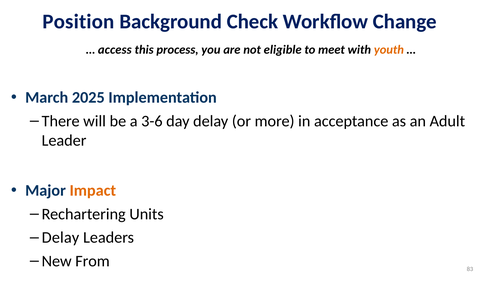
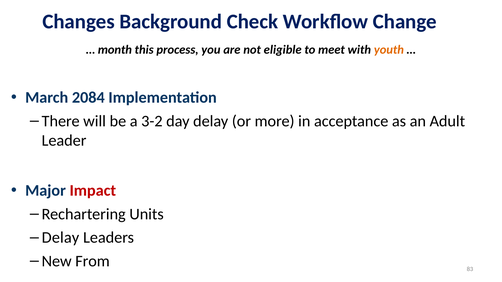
Position: Position -> Changes (79, 22)
access: access -> month (115, 50)
2025: 2025 -> 2084 (88, 98)
3-6: 3-6 -> 3-2 (152, 121)
Impact colour: orange -> red (93, 191)
